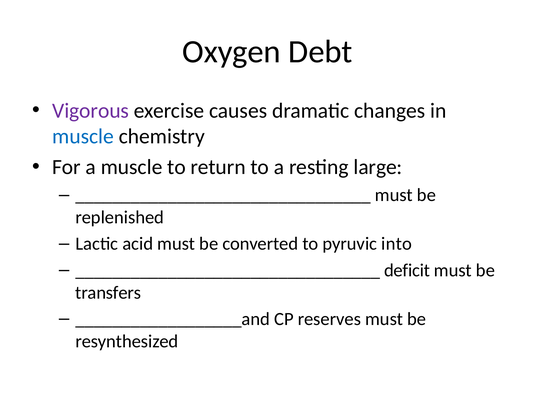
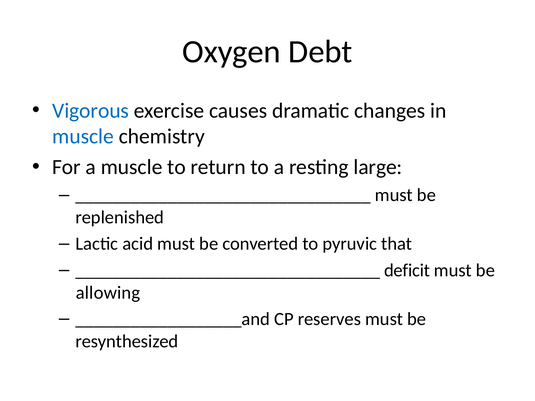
Vigorous colour: purple -> blue (91, 111)
into: into -> that (397, 244)
transfers: transfers -> allowing (108, 293)
